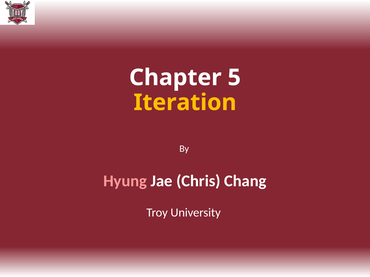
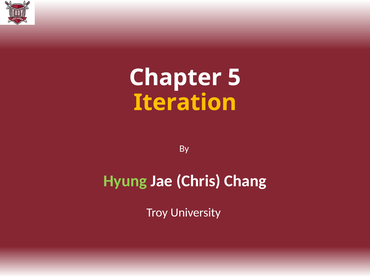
Hyung colour: pink -> light green (125, 181)
